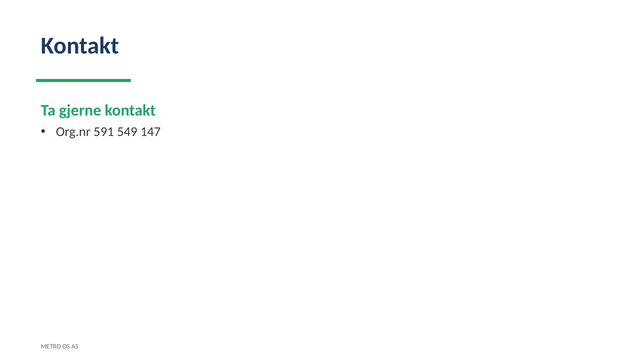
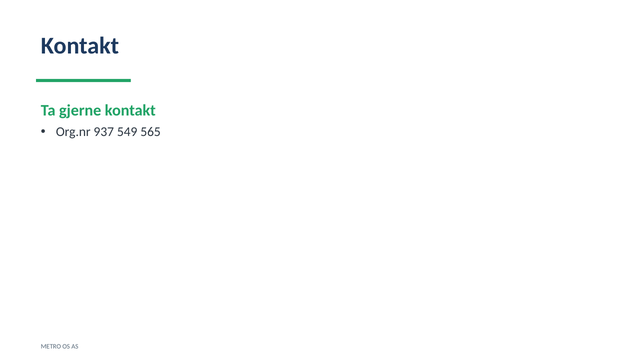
591: 591 -> 937 (104, 132)
147: 147 -> 565 (151, 132)
